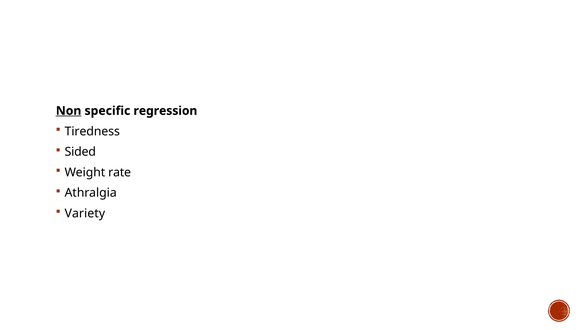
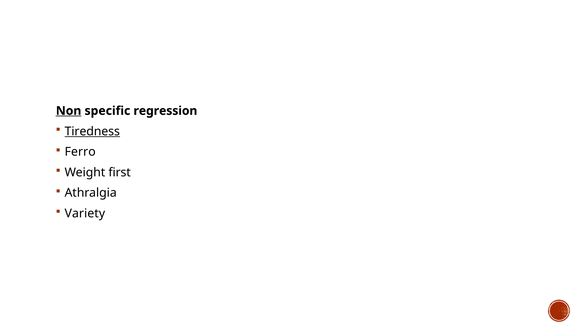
Tiredness underline: none -> present (92, 131)
Sided: Sided -> Ferro (80, 152)
rate: rate -> first (120, 172)
